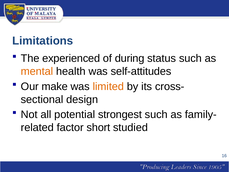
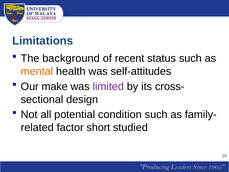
experienced: experienced -> background (71, 58)
during: during -> recent (130, 58)
limited colour: orange -> purple (108, 86)
strongest: strongest -> condition (120, 114)
